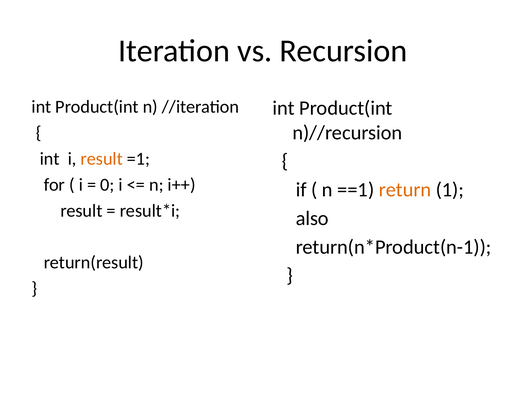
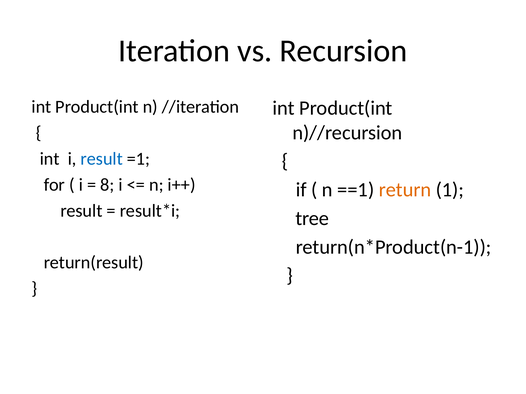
result colour: orange -> blue (102, 159)
0: 0 -> 8 (107, 185)
also: also -> tree (312, 219)
